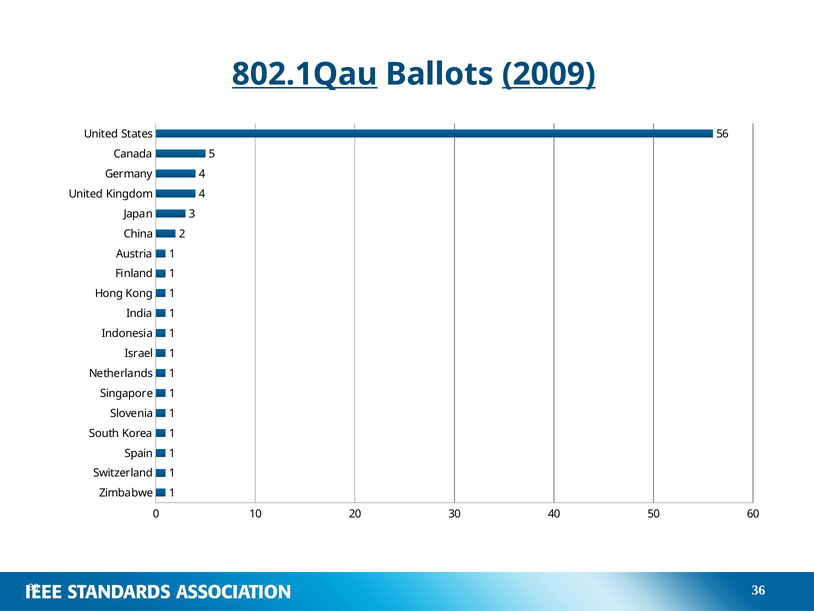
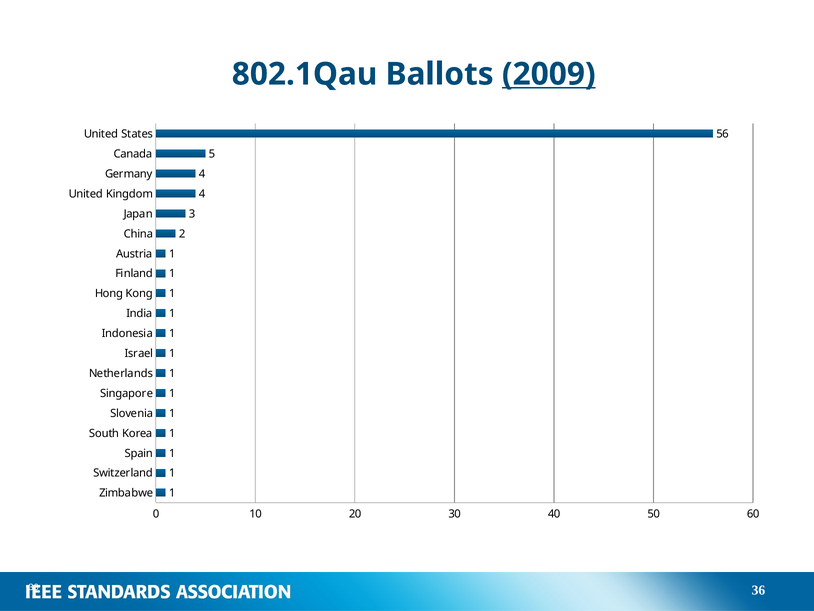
802.1Qau underline: present -> none (305, 74)
